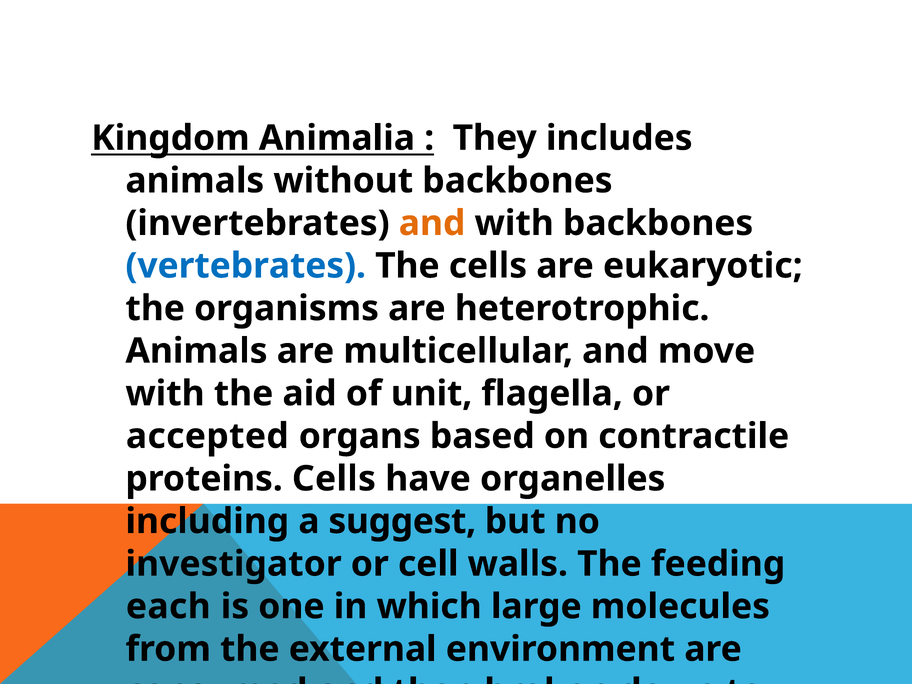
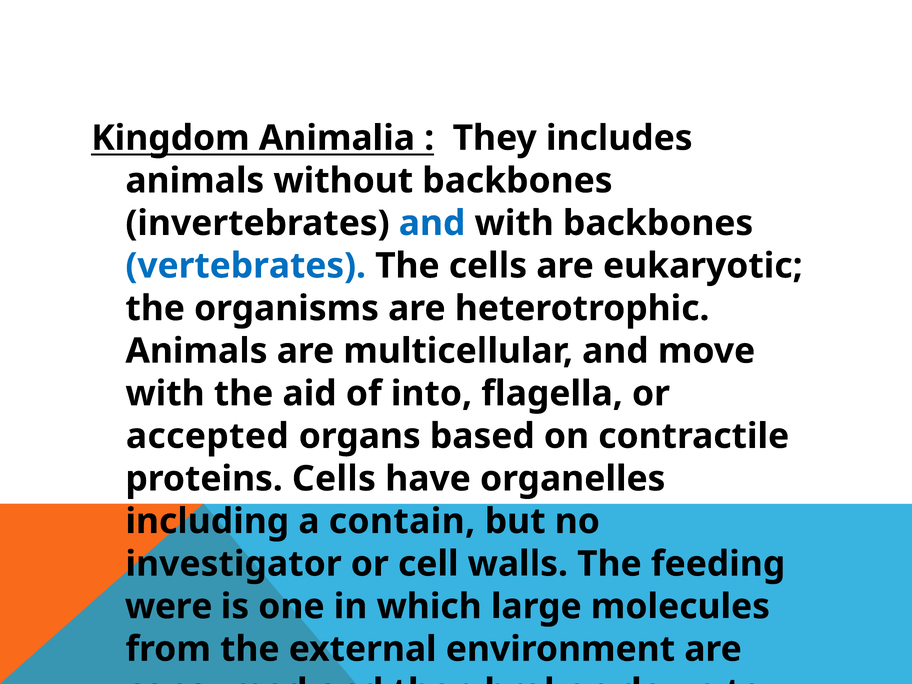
and colour: orange -> blue (432, 223)
unit: unit -> into (431, 394)
suggest: suggest -> contain (402, 521)
each: each -> were (169, 607)
